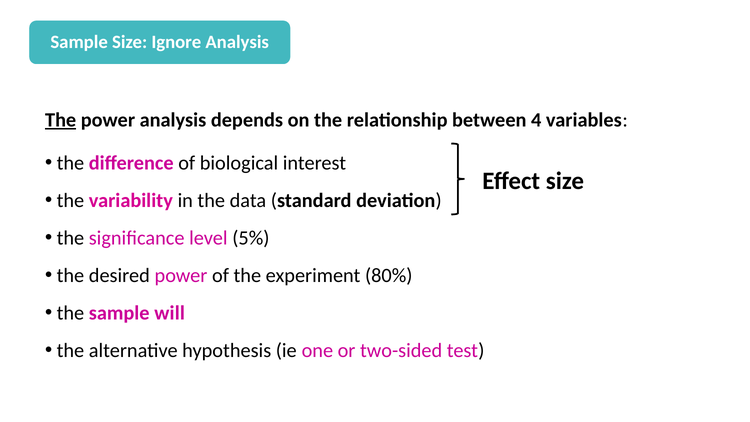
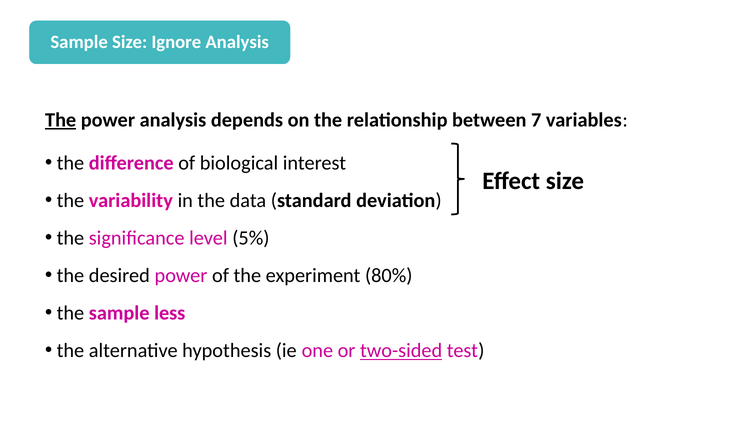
4: 4 -> 7 (536, 120)
will: will -> less (170, 313)
two-sided underline: none -> present (401, 351)
